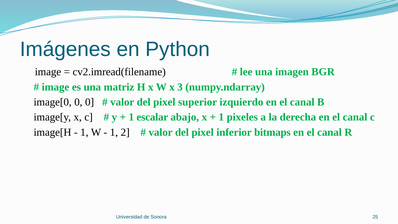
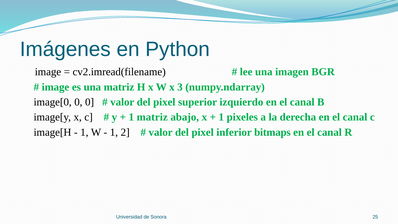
1 escalar: escalar -> matriz (152, 117)
